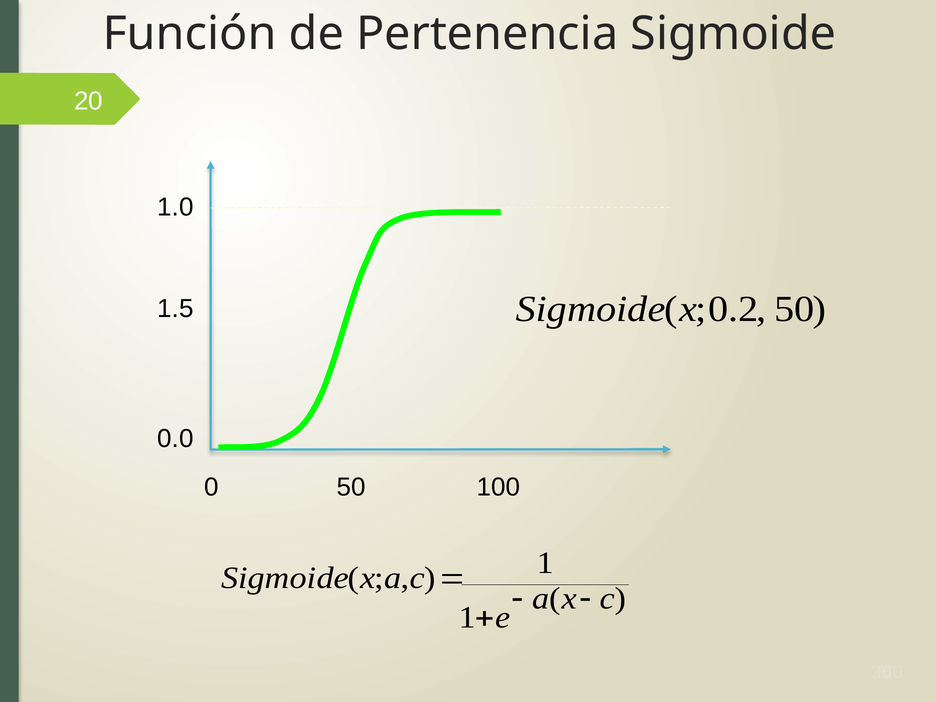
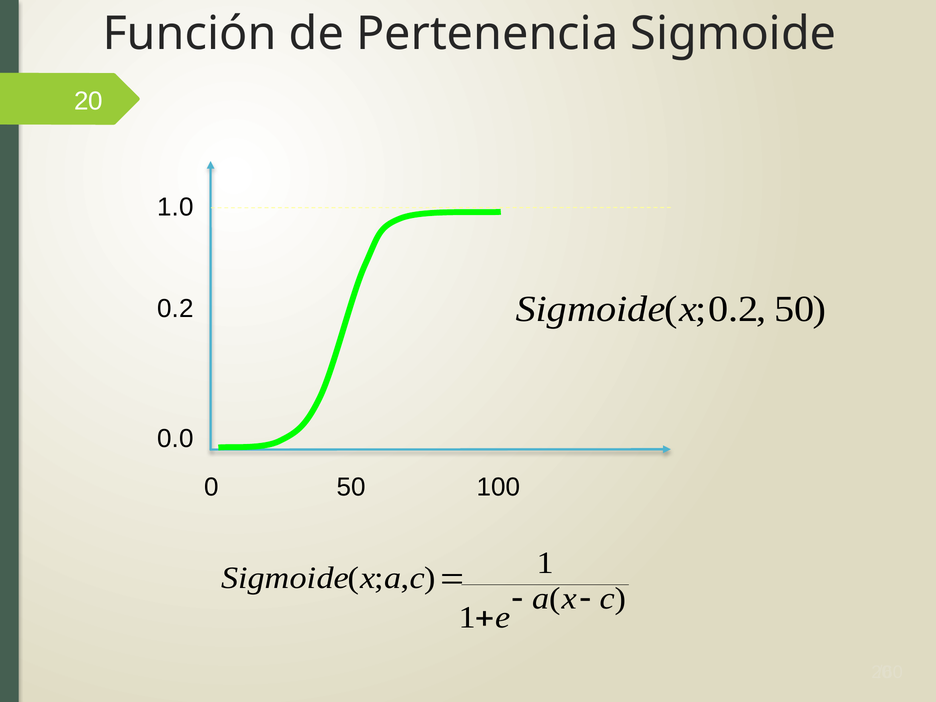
1.5: 1.5 -> 0.2 (176, 308)
